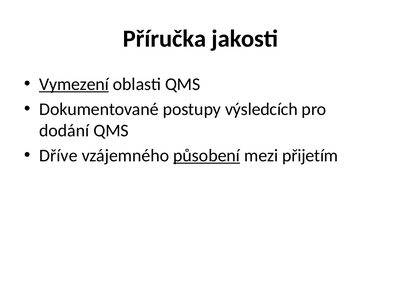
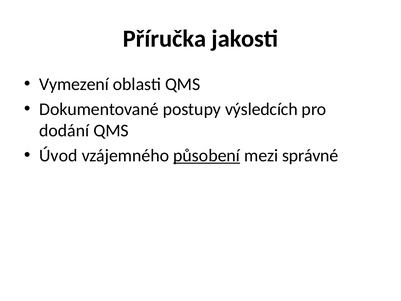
Vymezení underline: present -> none (74, 84)
Dříve: Dříve -> Úvod (58, 155)
přijetím: přijetím -> správné (310, 155)
